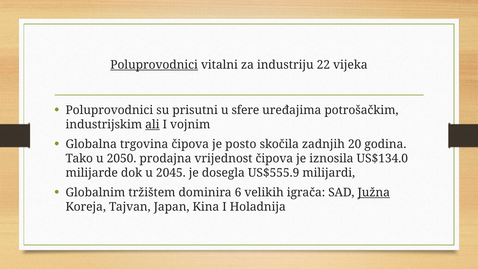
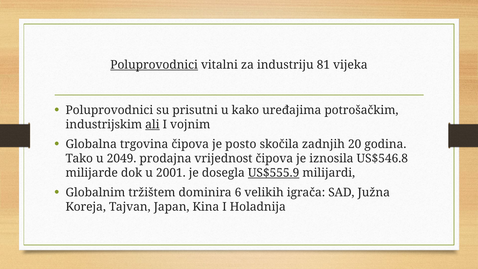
22: 22 -> 81 (323, 65)
sfere: sfere -> kako (245, 110)
2050: 2050 -> 2049 (122, 158)
US$134.0: US$134.0 -> US$546.8 (382, 158)
2045: 2045 -> 2001 (171, 173)
US$555.9 underline: none -> present (274, 173)
Južna underline: present -> none (374, 193)
